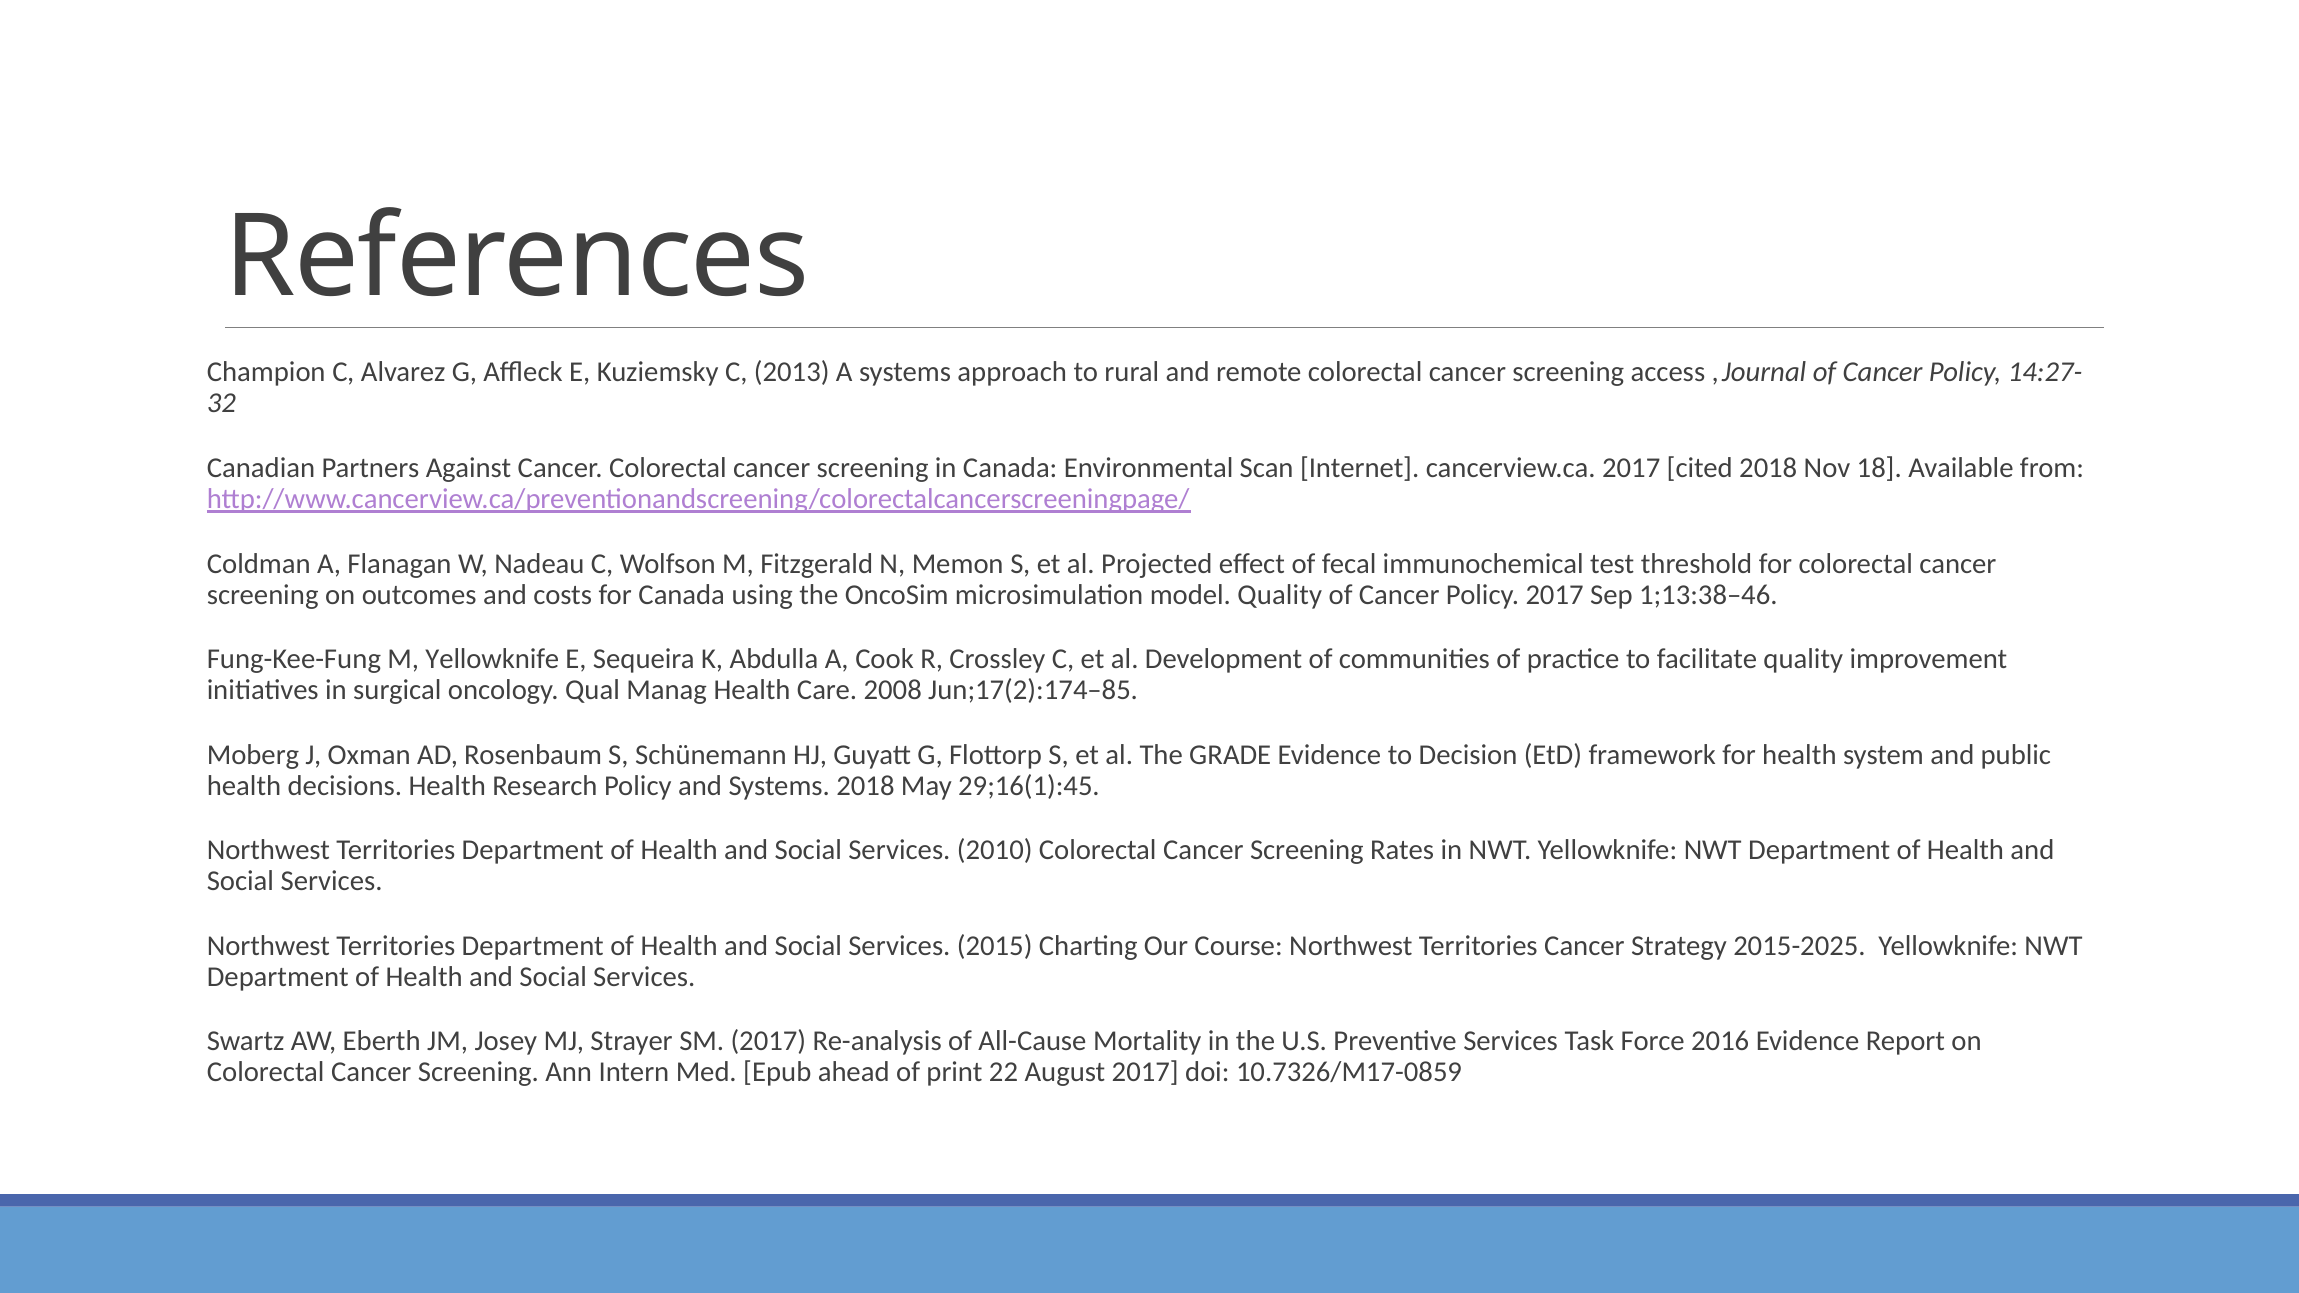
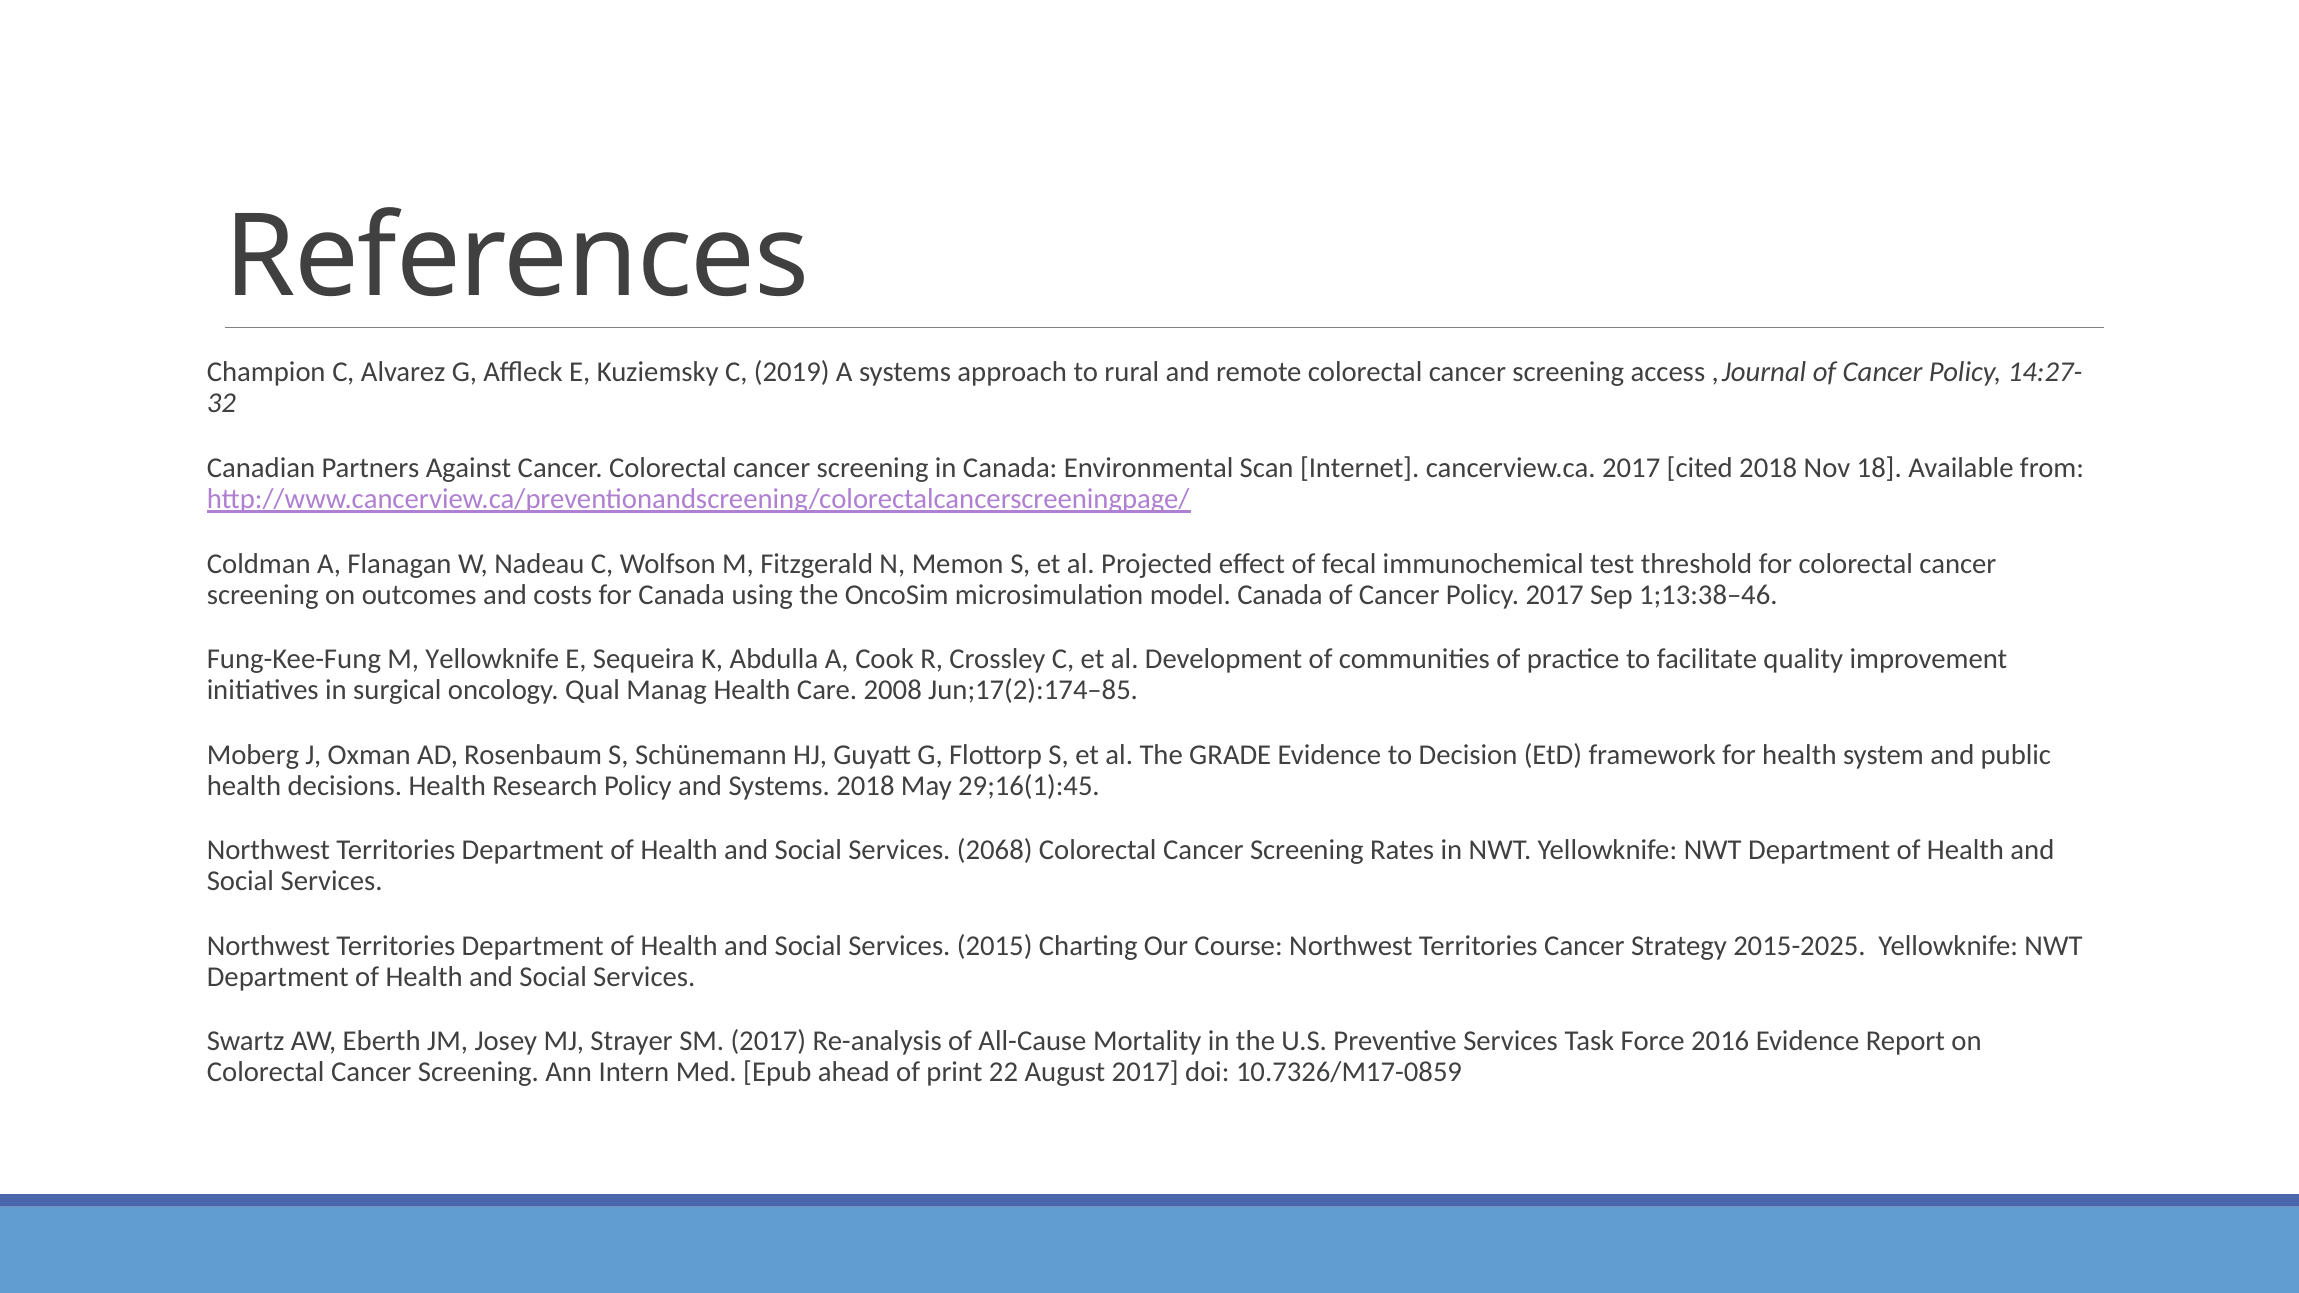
2013: 2013 -> 2019 (792, 372)
model Quality: Quality -> Canada (1280, 595)
2010: 2010 -> 2068 (995, 850)
